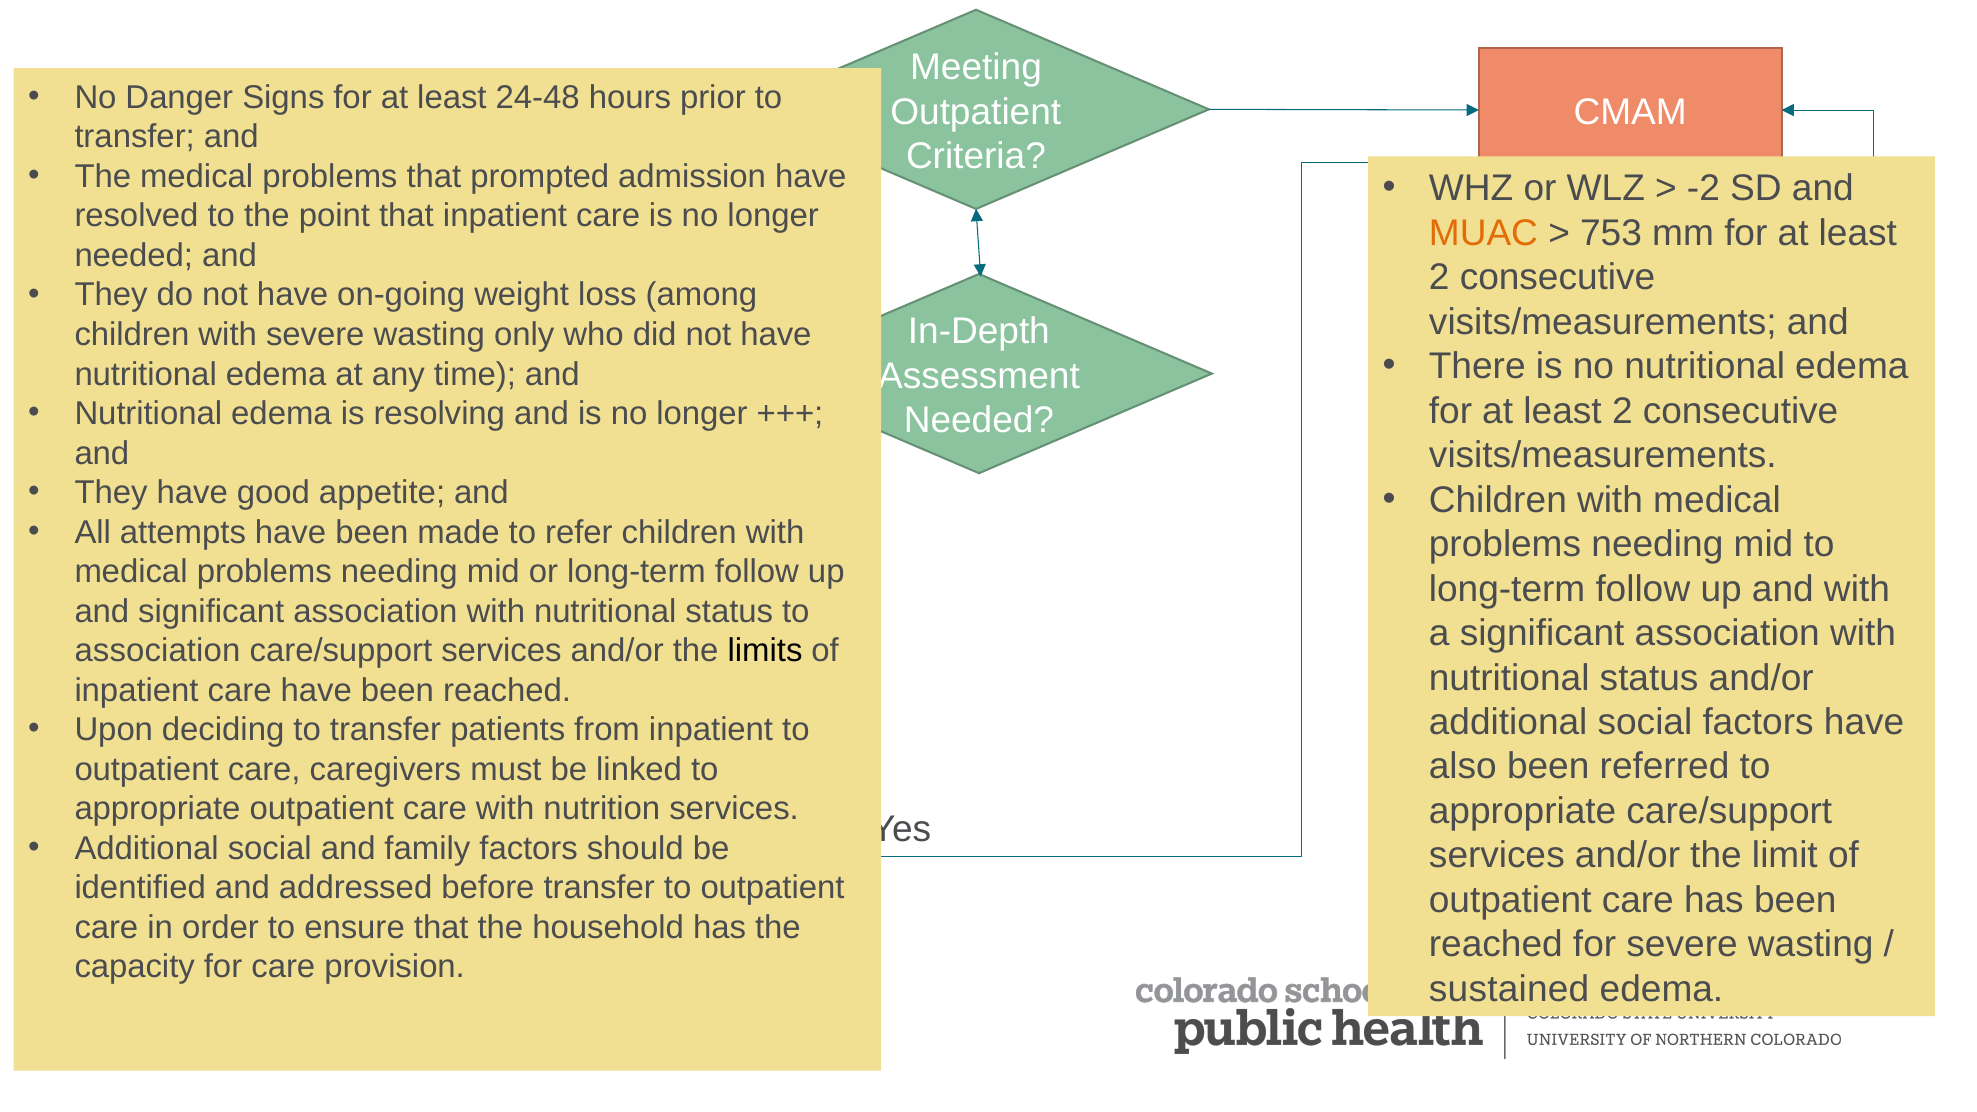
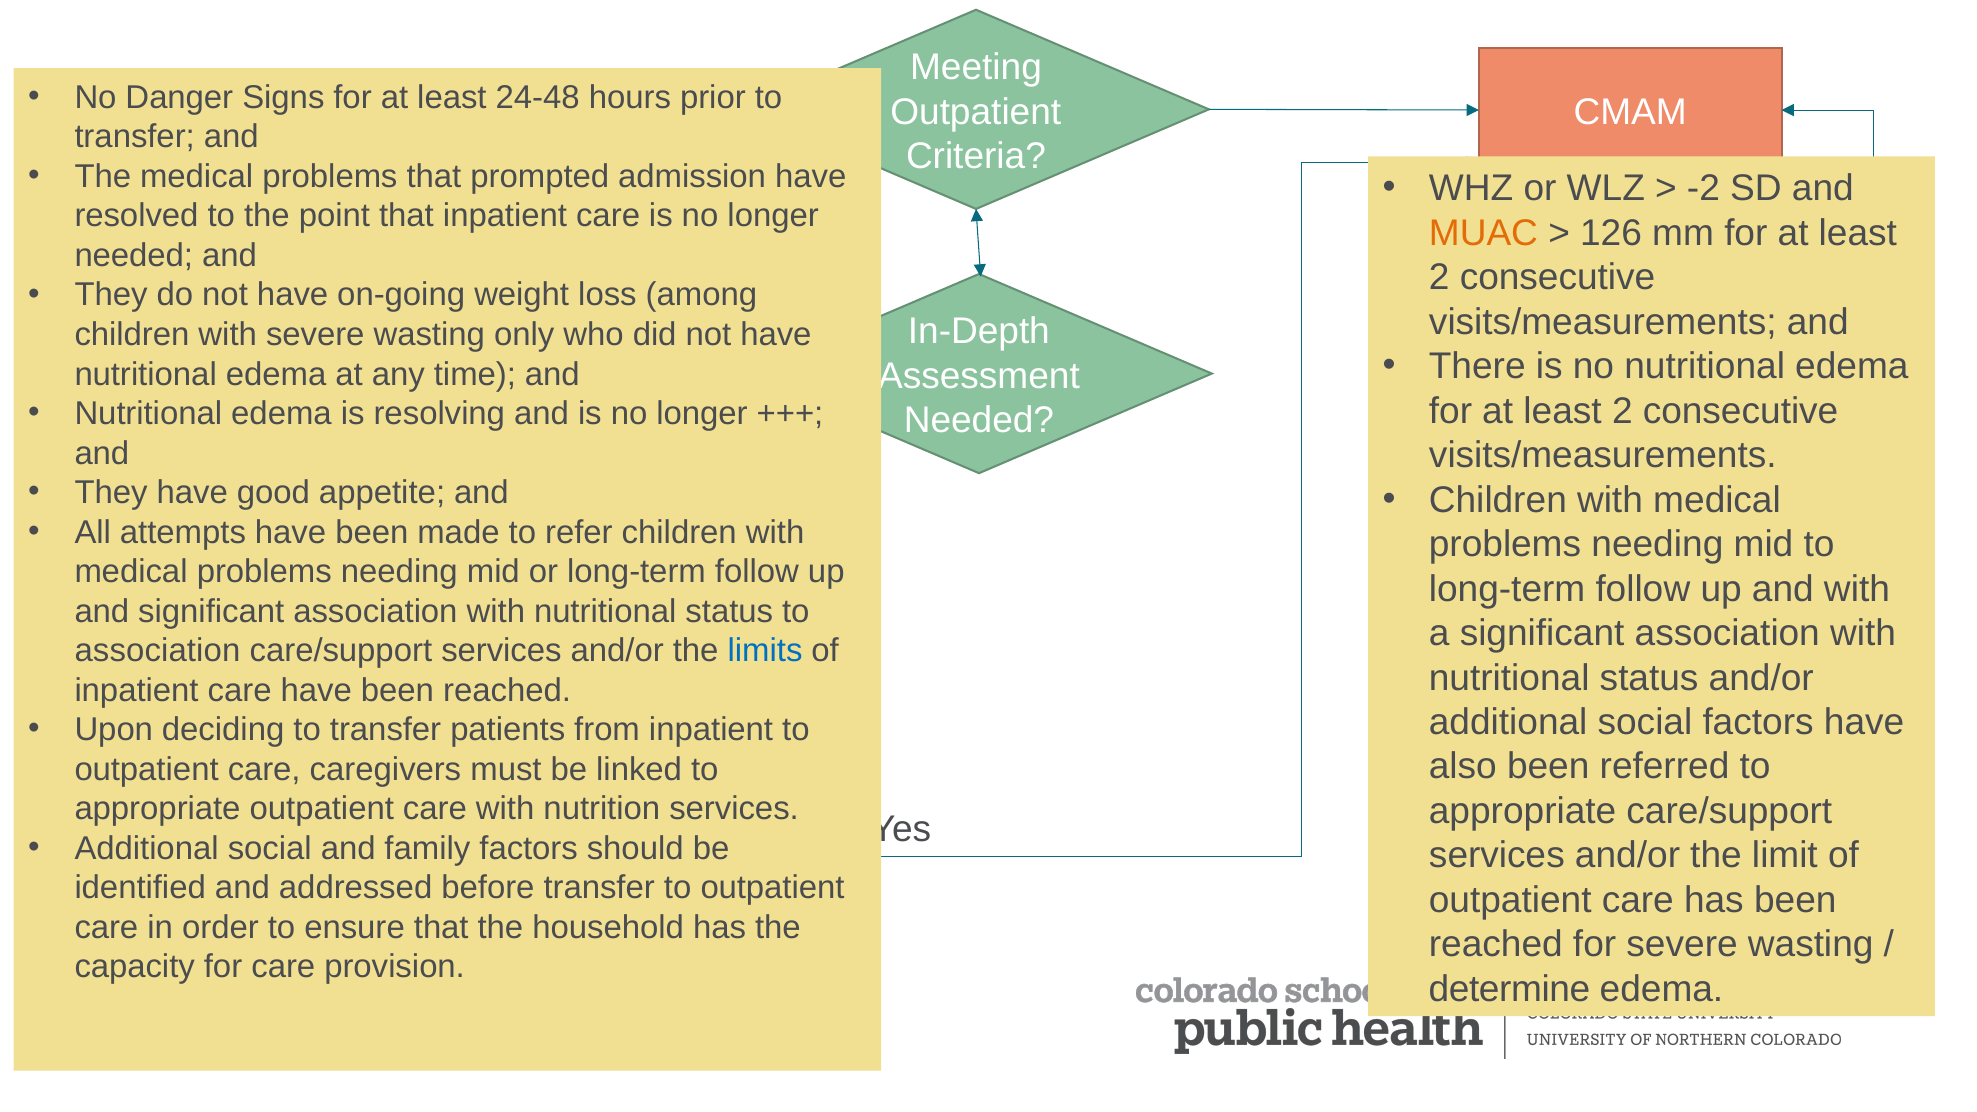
753: 753 -> 126 (1611, 233)
limits colour: black -> blue (765, 651)
sustained: sustained -> determine (1509, 989)
